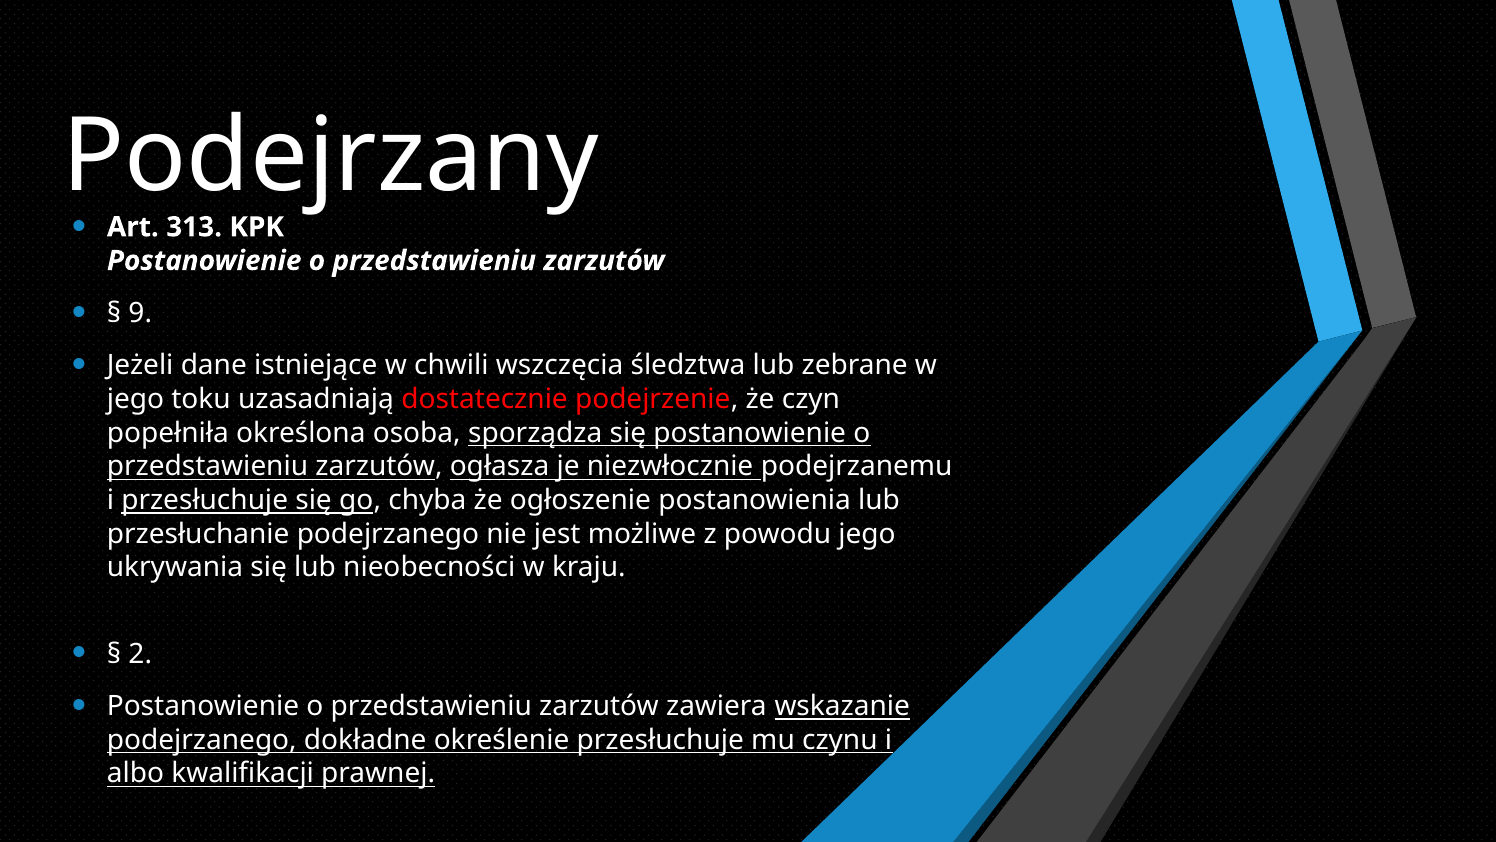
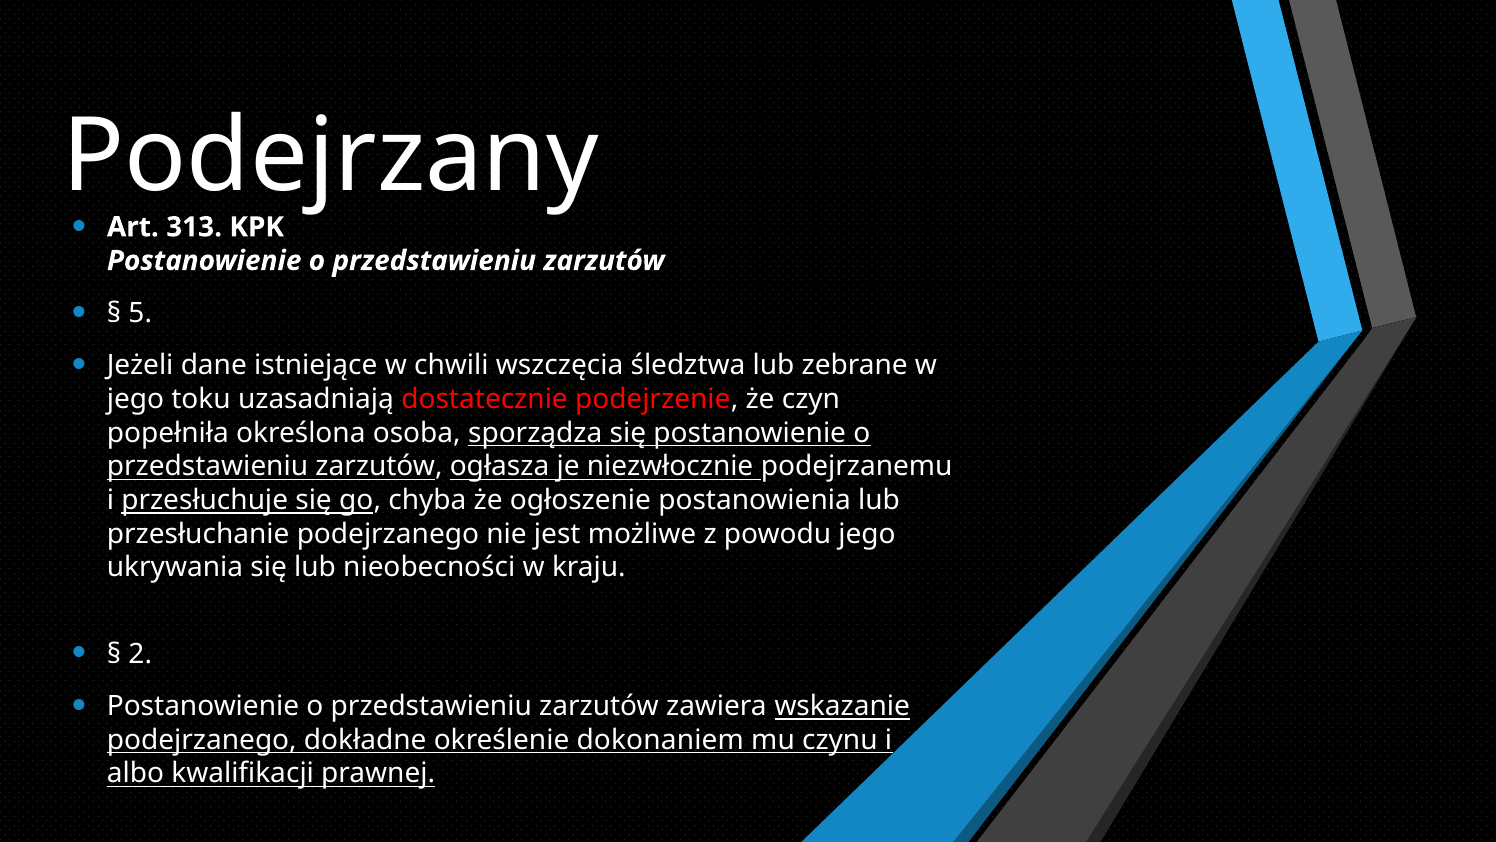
9: 9 -> 5 (140, 313)
określenie przesłuchuje: przesłuchuje -> dokonaniem (660, 739)
